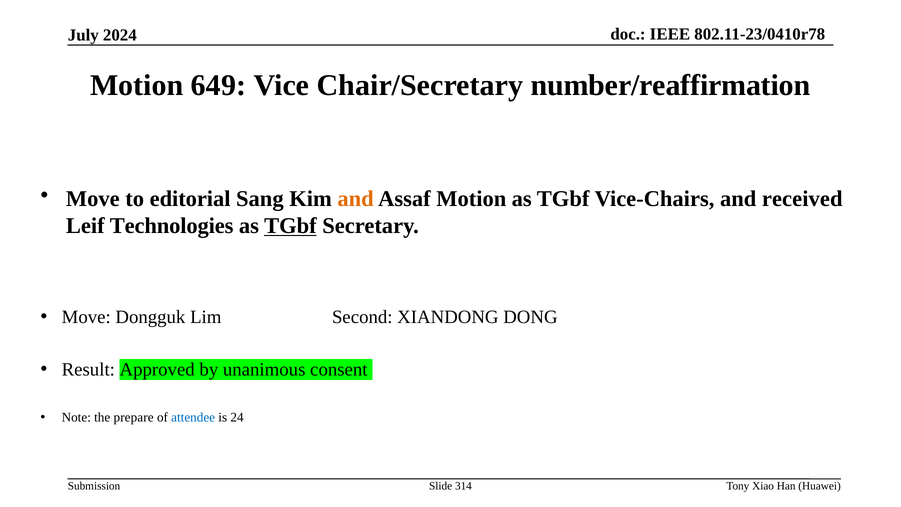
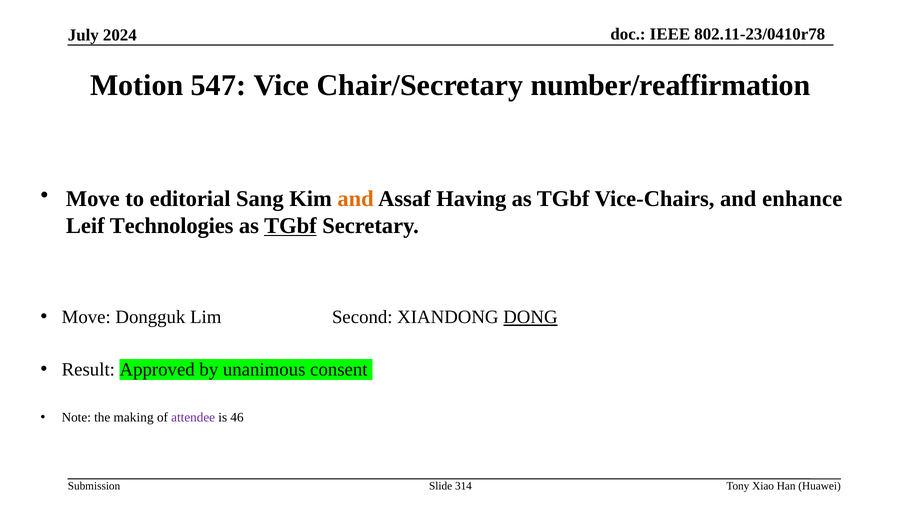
649: 649 -> 547 (218, 85)
Assaf Motion: Motion -> Having (471, 199)
received: received -> enhance (802, 199)
DONG underline: none -> present (530, 317)
prepare: prepare -> making (134, 417)
attendee colour: blue -> purple (193, 417)
24: 24 -> 46 (237, 417)
